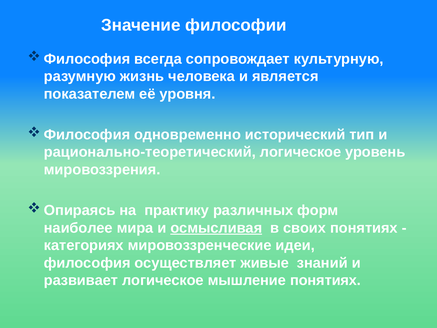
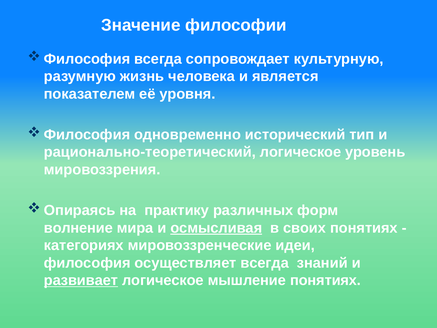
наиболее: наиболее -> волнение (78, 228)
осуществляет живые: живые -> всегда (265, 263)
развивает underline: none -> present (81, 280)
